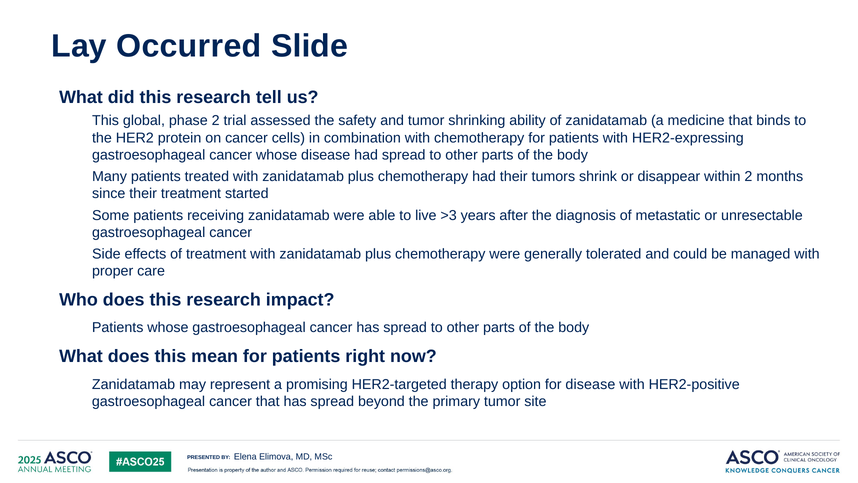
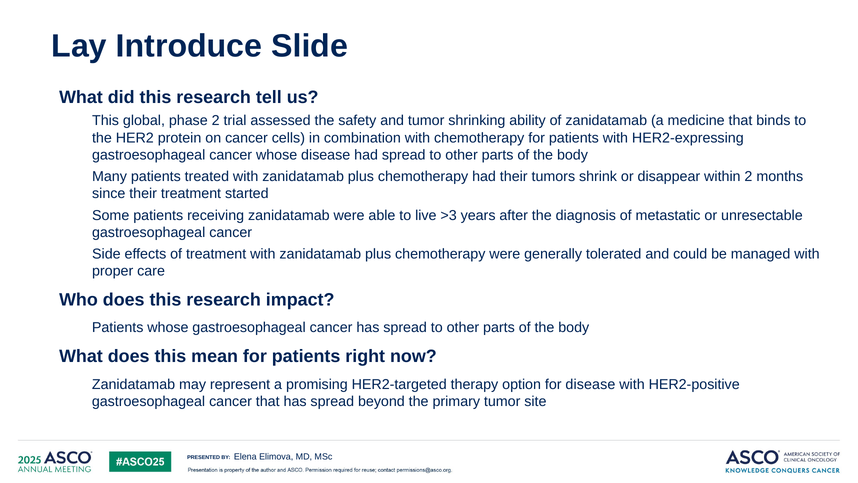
Occurred: Occurred -> Introduce (189, 46)
